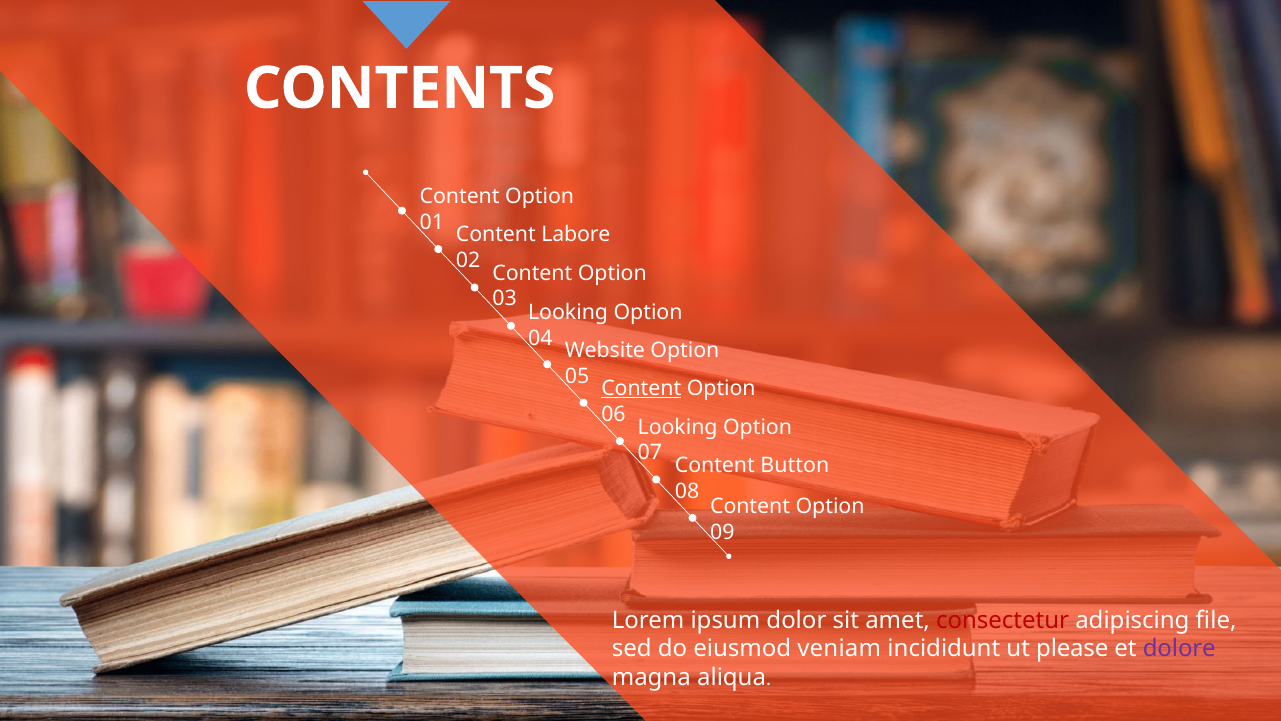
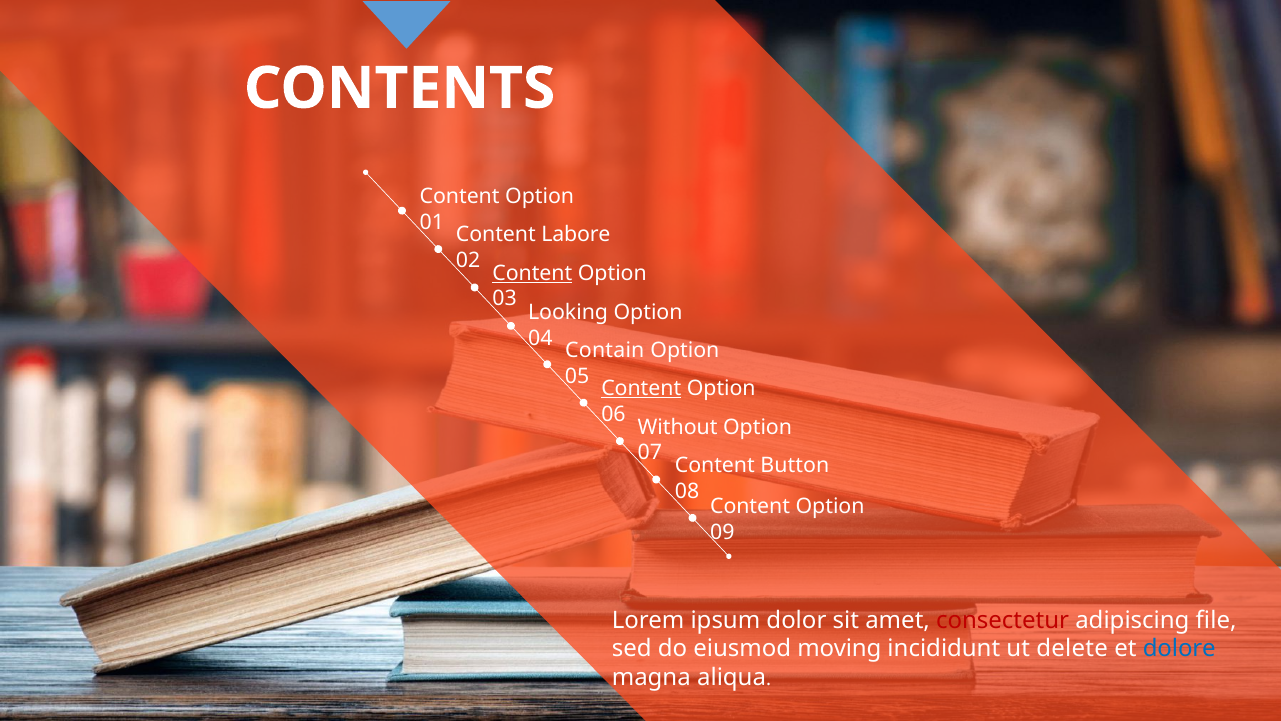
Content underline: none -> present (532, 273)
Website: Website -> Contain (605, 350)
Looking: Looking -> Without (678, 427)
veniam: veniam -> moving (839, 649)
please: please -> delete (1072, 649)
dolore colour: purple -> blue (1179, 649)
